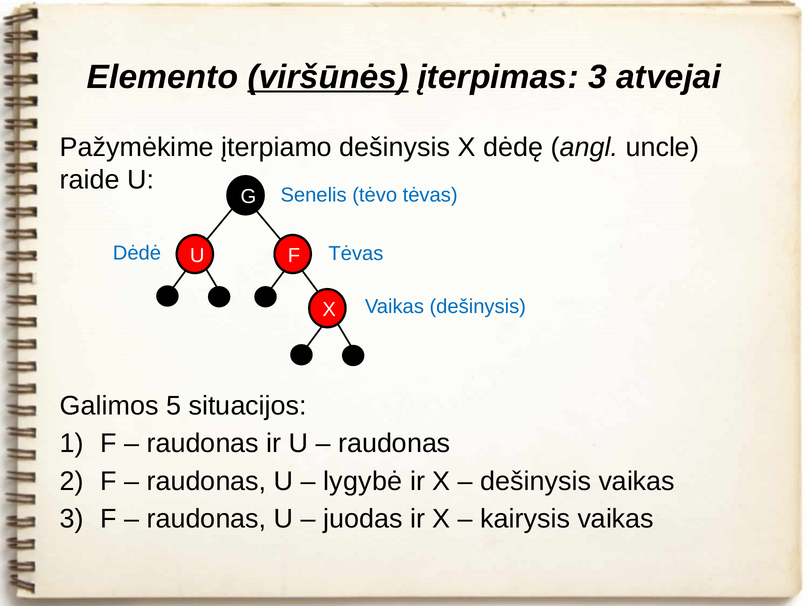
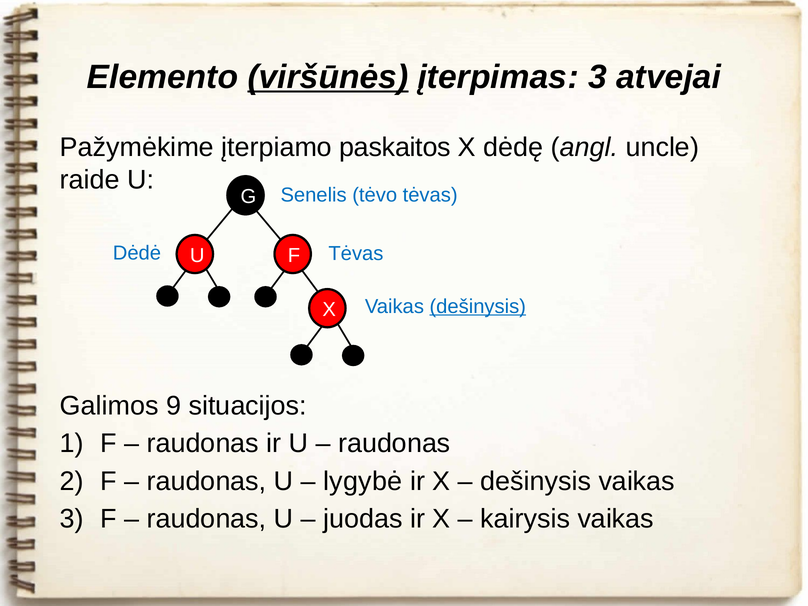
įterpiamo dešinysis: dešinysis -> paskaitos (395, 147)
dešinysis underline: none -> present (478, 306)
5: 5 -> 9 (174, 406)
